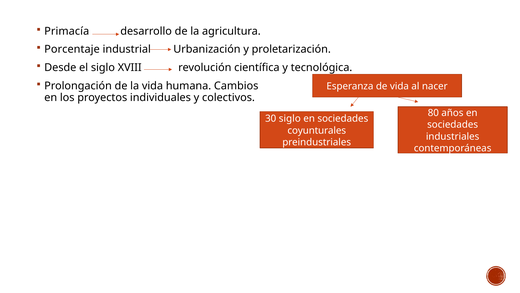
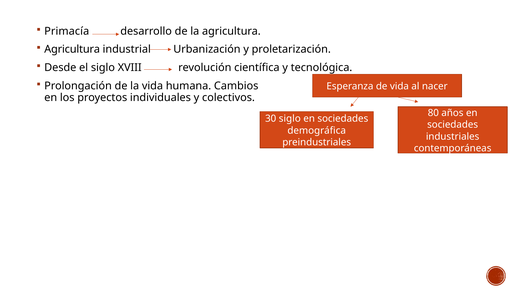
Porcentaje: Porcentaje -> Agricultura (72, 49)
coyunturales: coyunturales -> demográfica (317, 130)
